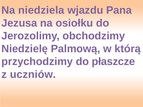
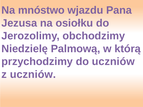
niedziela: niedziela -> mnóstwo (41, 10)
do płaszcze: płaszcze -> uczniów (113, 62)
